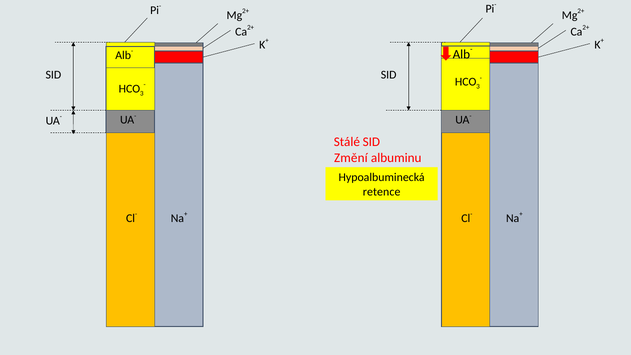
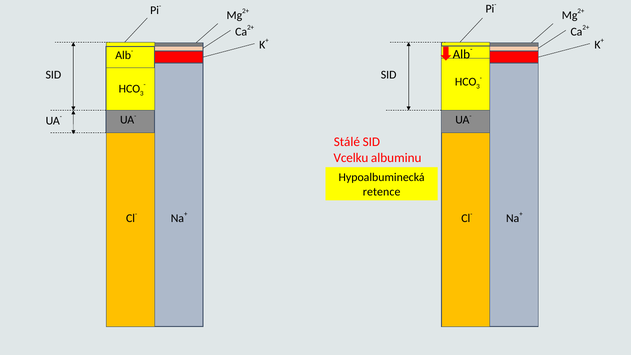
Změní: Změní -> Vcelku (351, 158)
